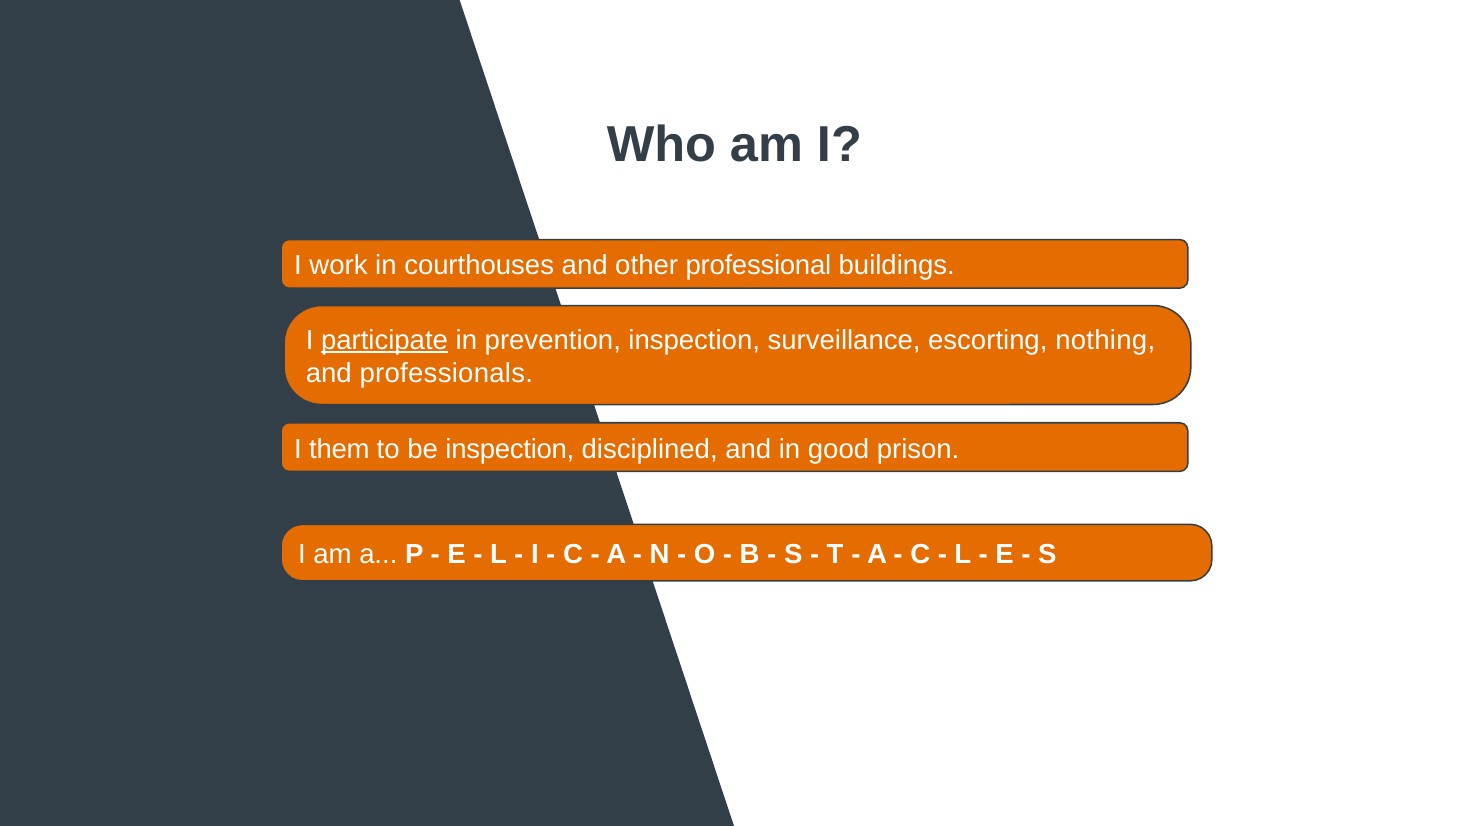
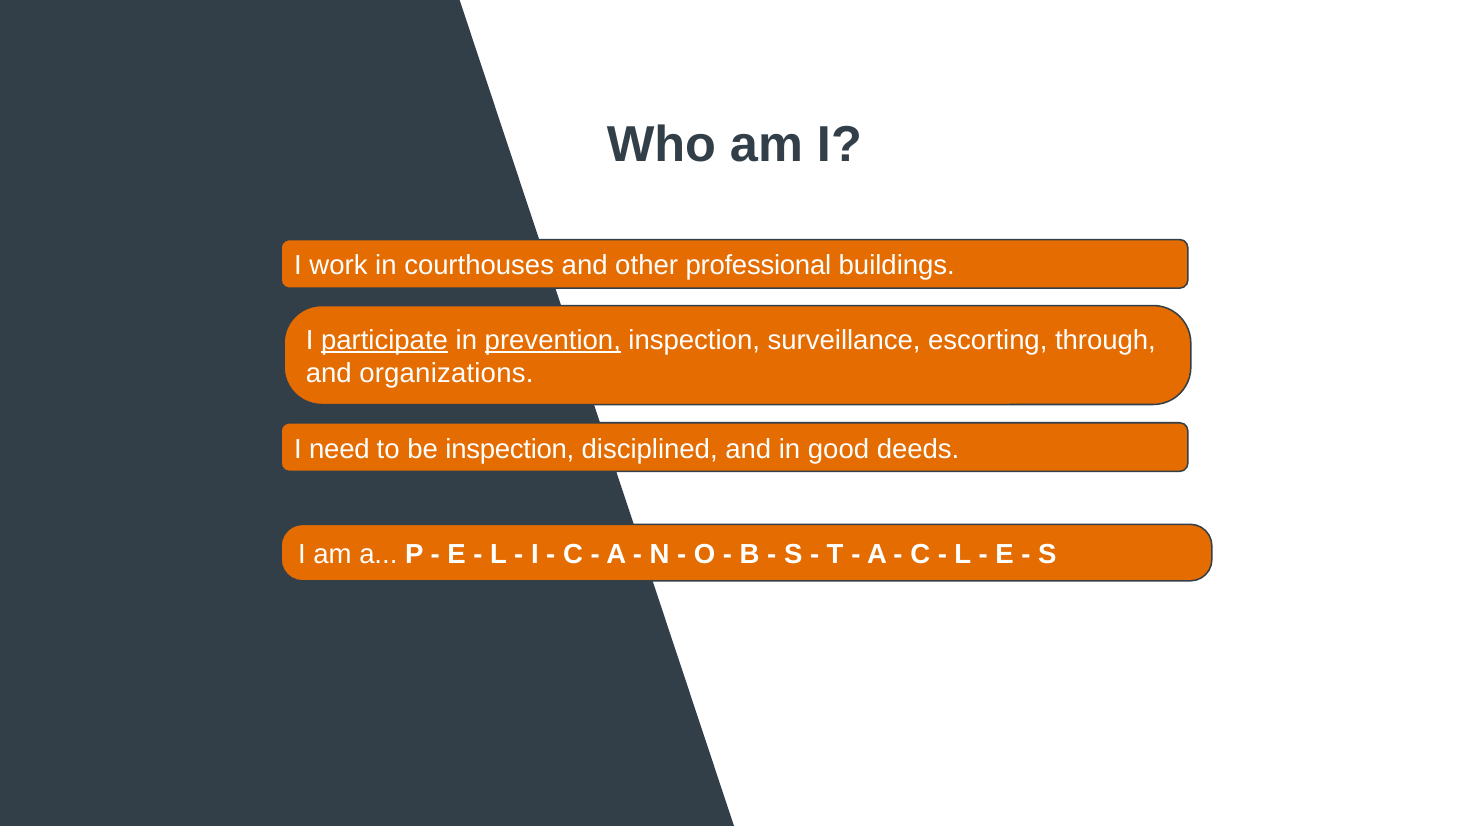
prevention underline: none -> present (553, 341)
nothing: nothing -> through (1105, 341)
professionals: professionals -> organizations (446, 374)
them: them -> need (339, 449)
prison: prison -> deeds (918, 449)
